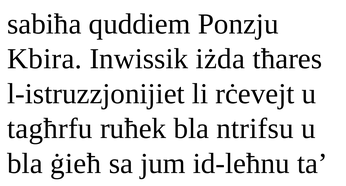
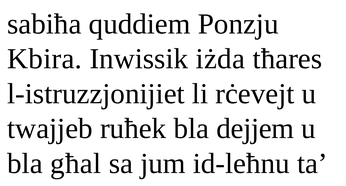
tagħrfu: tagħrfu -> twajjeb (50, 129)
ntrifsu: ntrifsu -> dejjem (255, 129)
ġieħ: ġieħ -> għal (76, 164)
